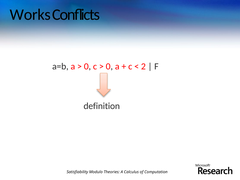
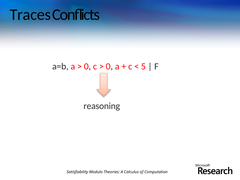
Works: Works -> Traces (30, 15)
2: 2 -> 5 (143, 66)
definition: definition -> reasoning (102, 106)
